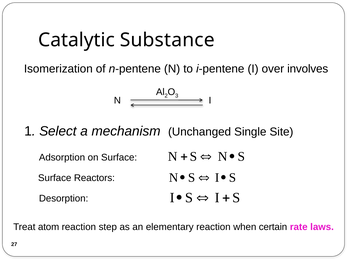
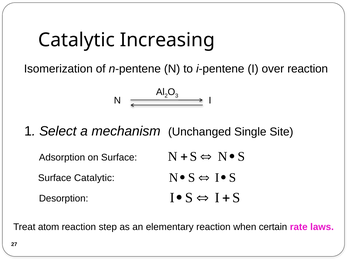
Substance: Substance -> Increasing (167, 40)
over involves: involves -> reaction (308, 69)
Surface Reactors: Reactors -> Catalytic (94, 178)
